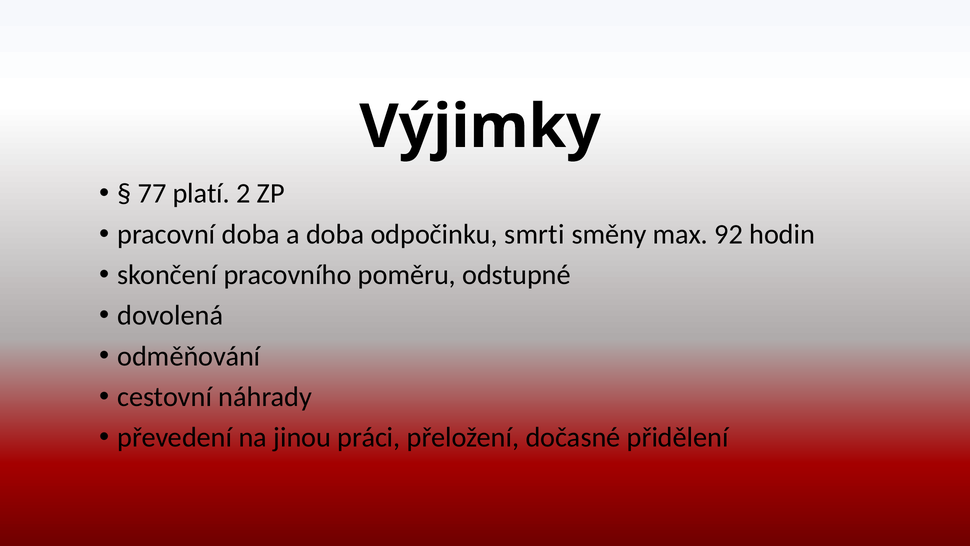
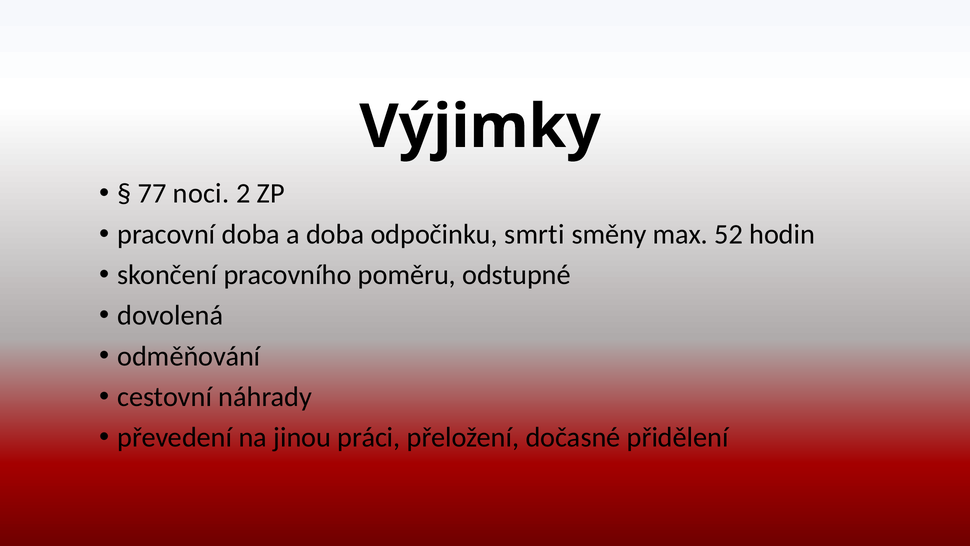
platí: platí -> noci (201, 194)
92: 92 -> 52 (729, 234)
